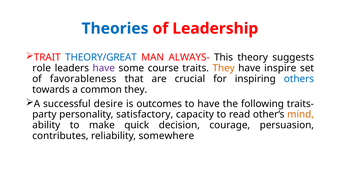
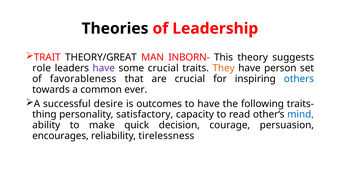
Theories colour: blue -> black (115, 29)
THEORY/GREAT colour: blue -> black (101, 57)
ALWAYS-: ALWAYS- -> INBORN- (189, 57)
some course: course -> crucial (163, 68)
inspire: inspire -> person (280, 68)
common they: they -> ever (136, 90)
party: party -> thing (44, 115)
mind colour: orange -> blue (301, 115)
contributes: contributes -> encourages (60, 136)
somewhere: somewhere -> tirelessness (166, 136)
